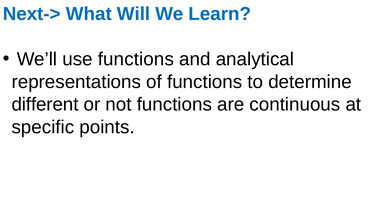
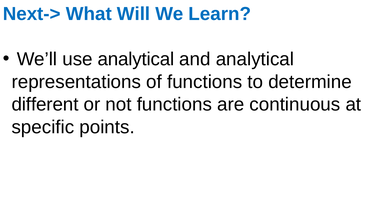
use functions: functions -> analytical (136, 59)
